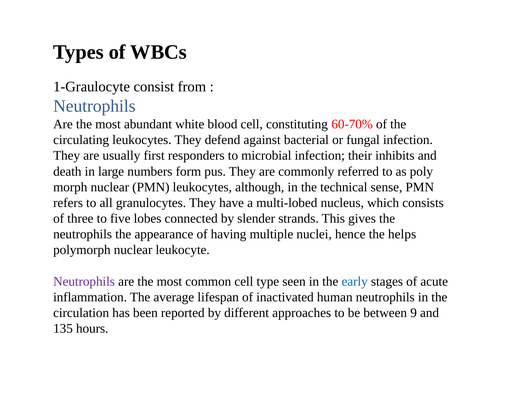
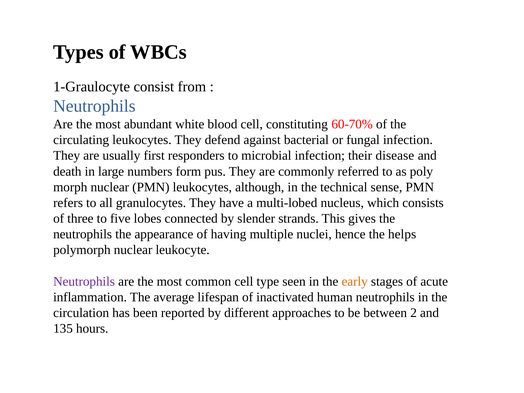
inhibits: inhibits -> disease (395, 156)
early colour: blue -> orange (355, 281)
9: 9 -> 2 (414, 313)
